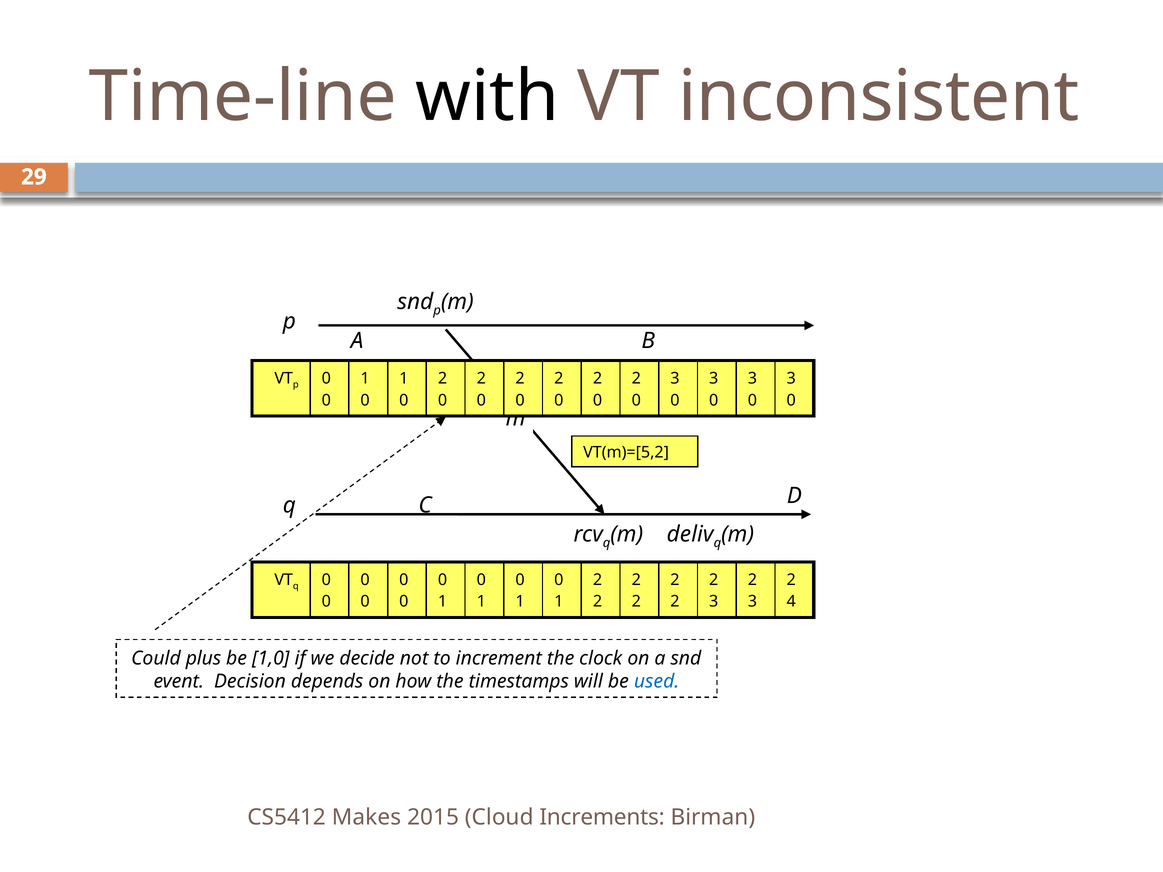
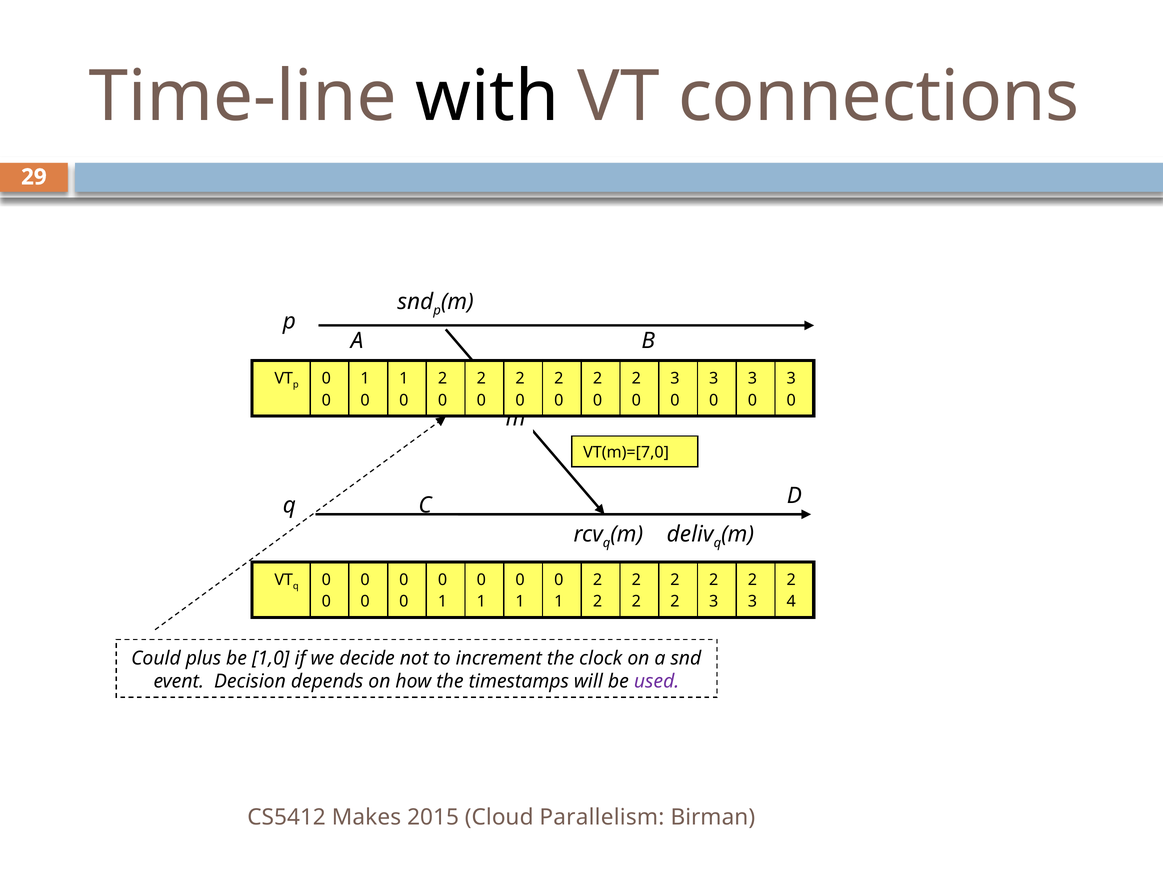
inconsistent: inconsistent -> connections (879, 97)
VT(m)=[5,2: VT(m)=[5,2 -> VT(m)=[7,0 (626, 453)
used colour: blue -> purple (657, 682)
Increments: Increments -> Parallelism (602, 818)
